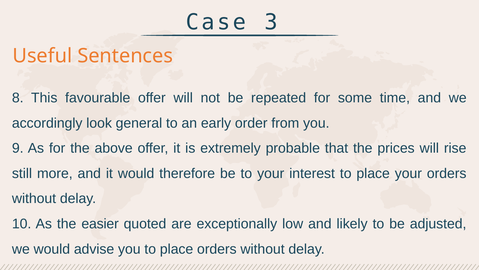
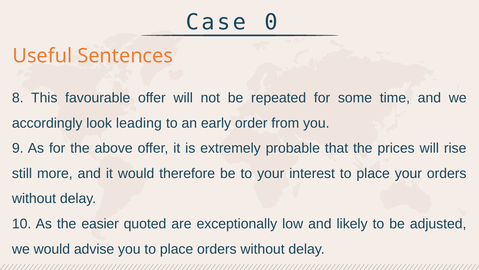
3: 3 -> 0 (271, 22)
general: general -> leading (139, 123)
